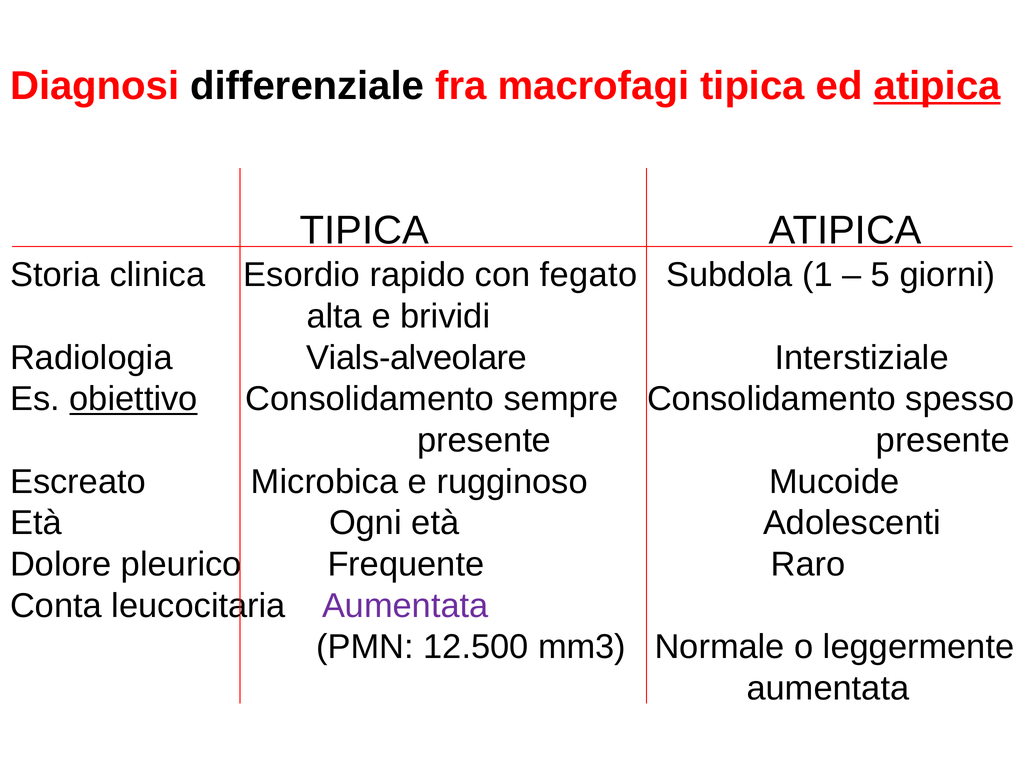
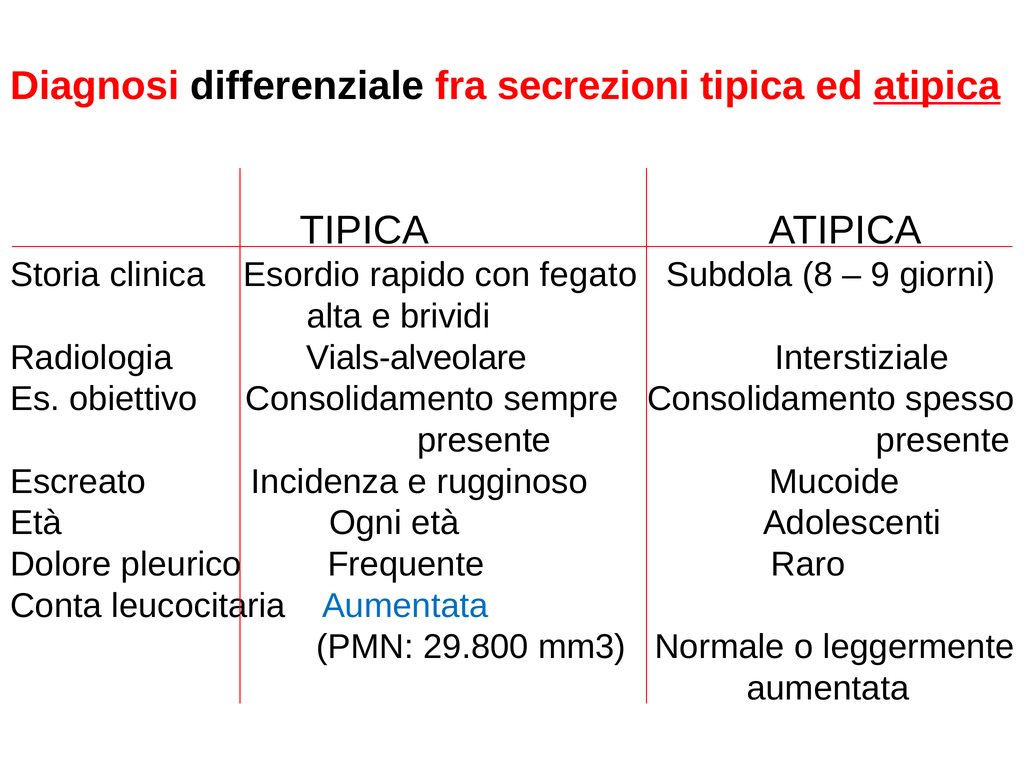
macrofagi: macrofagi -> secrezioni (594, 86)
1: 1 -> 8 (817, 275)
5: 5 -> 9 (880, 275)
obiettivo underline: present -> none (133, 399)
Microbica: Microbica -> Incidenza (325, 482)
Aumentata colour: purple -> blue (405, 605)
12.500: 12.500 -> 29.800 (476, 647)
